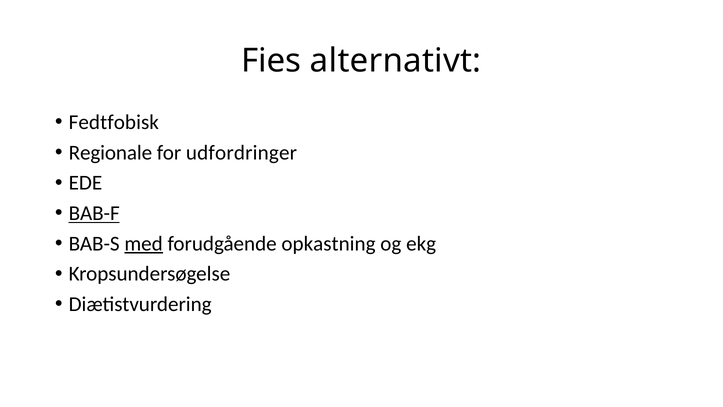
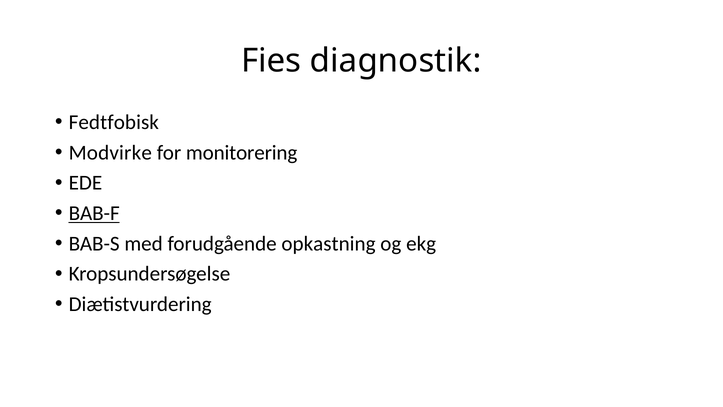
alternativt: alternativt -> diagnostik (396, 61)
Regionale: Regionale -> Modvirke (110, 153)
udfordringer: udfordringer -> monitorering (242, 153)
med underline: present -> none (144, 243)
